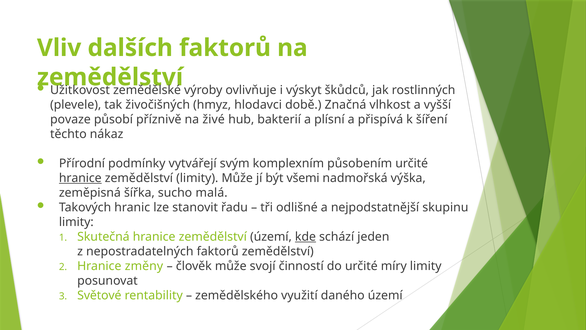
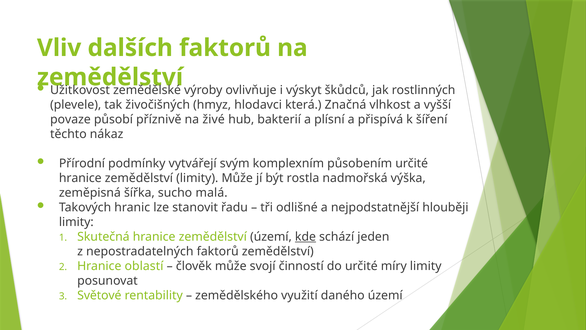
době: době -> která (303, 105)
hranice underline: present -> none (80, 178)
všemi: všemi -> rostla (303, 178)
skupinu: skupinu -> hlouběji (445, 207)
změny: změny -> oblastí (144, 266)
